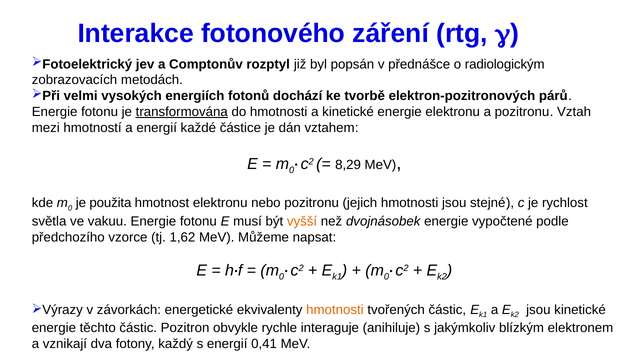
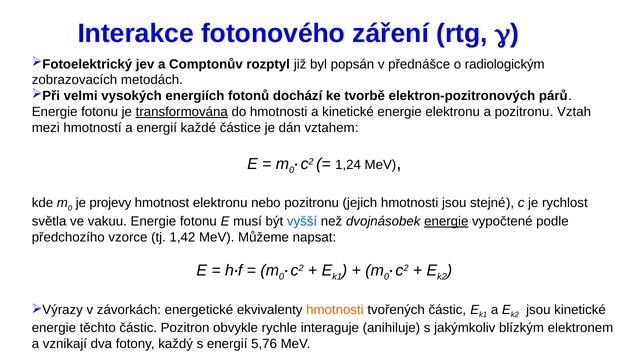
8,29: 8,29 -> 1,24 (348, 165)
použita: použita -> projevy (110, 203)
vyšší colour: orange -> blue (302, 221)
energie underline: none -> present (446, 221)
1,62: 1,62 -> 1,42 (182, 237)
0,41: 0,41 -> 5,76 (264, 344)
